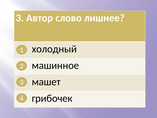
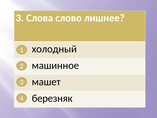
Автор: Автор -> Слова (40, 18)
грибочек: грибочек -> березняк (52, 98)
